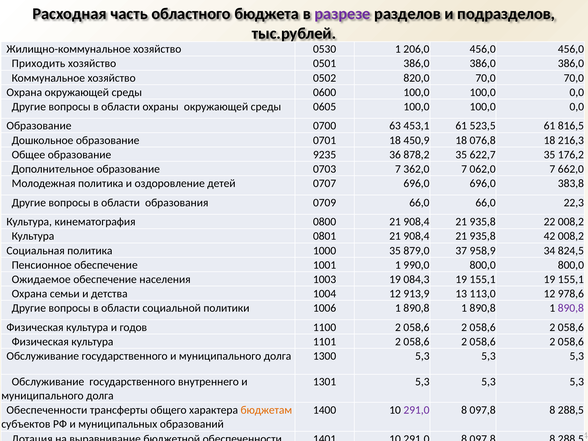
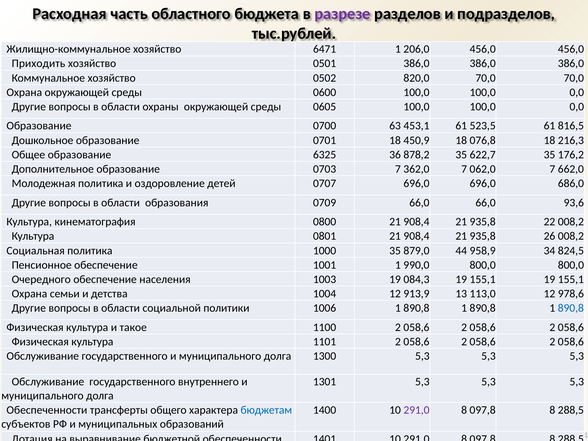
0530: 0530 -> 6471 (325, 49)
9235: 9235 -> 6325 (325, 155)
383,8: 383,8 -> 686,0 (571, 183)
22,3: 22,3 -> 93,6 (574, 203)
42: 42 -> 26 (549, 236)
37: 37 -> 44 (461, 251)
Ожидаемое: Ожидаемое -> Очередного (41, 279)
890,8 colour: purple -> blue (571, 308)
годов: годов -> такое (133, 327)
бюджетам colour: orange -> blue (266, 410)
